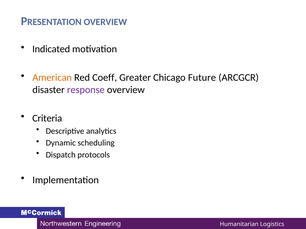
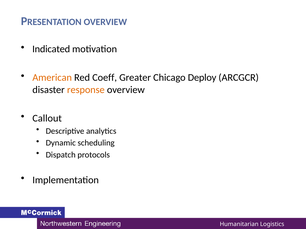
Future: Future -> Deploy (202, 78)
response colour: purple -> orange (86, 90)
Criteria: Criteria -> Callout (47, 119)
